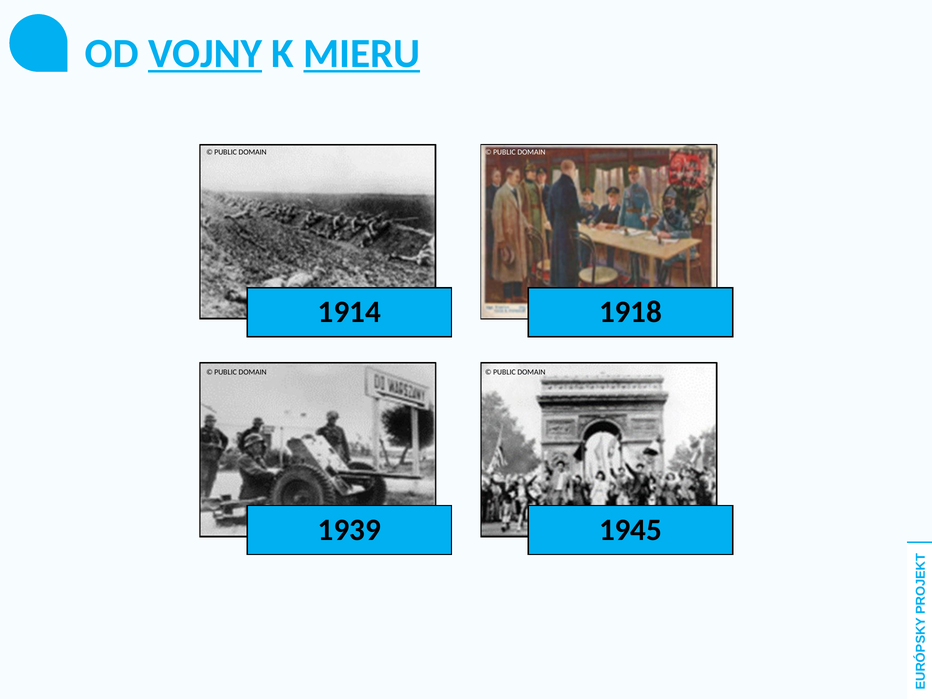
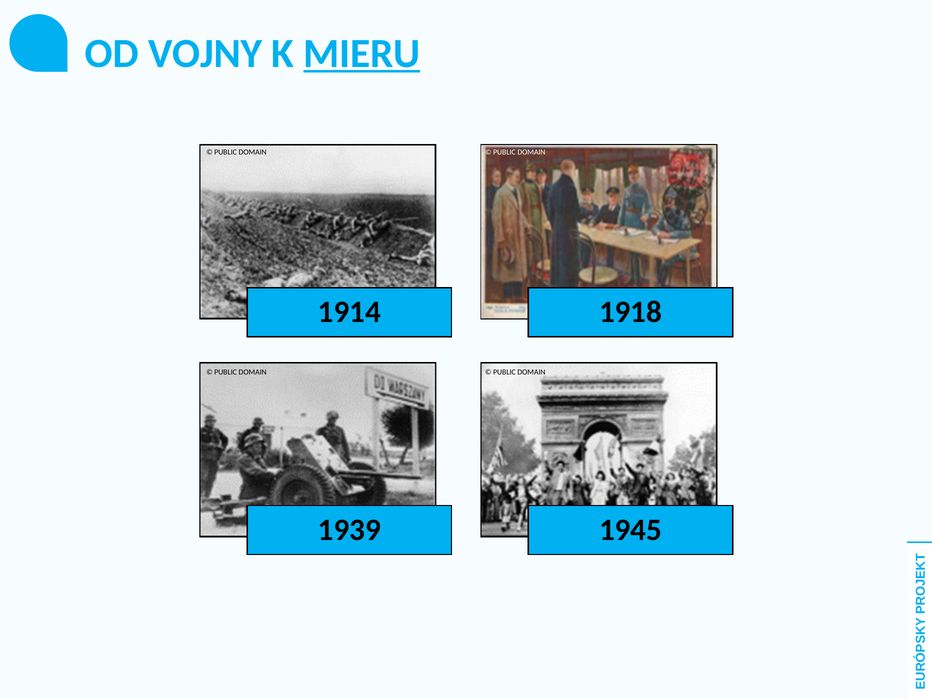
VOJNY underline: present -> none (205, 54)
